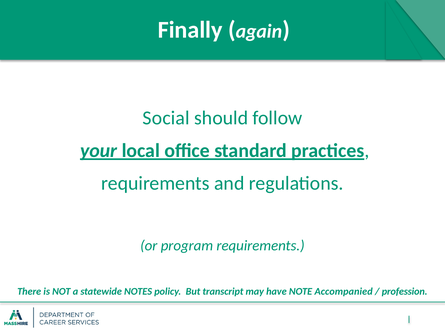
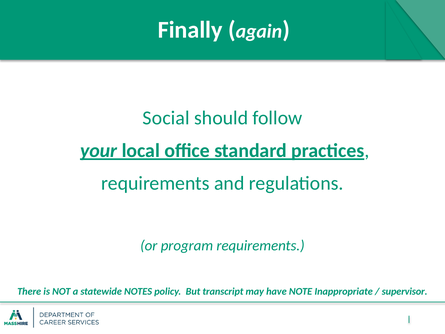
Accompanied: Accompanied -> Inappropriate (344, 291)
profession: profession -> supervisor (405, 291)
